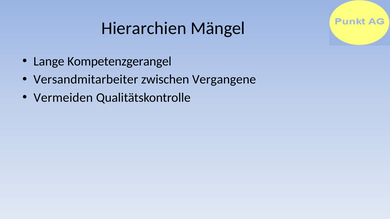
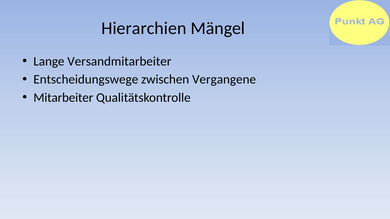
Kompetenzgerangel: Kompetenzgerangel -> Versandmitarbeiter (119, 61)
Versandmitarbeiter: Versandmitarbeiter -> Entscheidungswege (86, 80)
Vermeiden: Vermeiden -> Mitarbeiter (63, 98)
